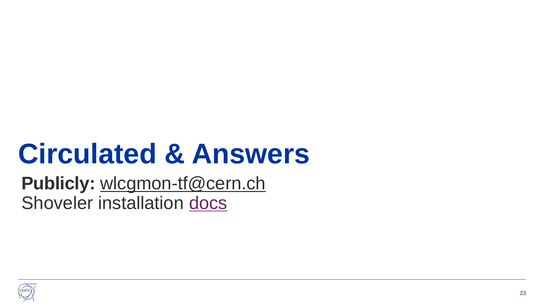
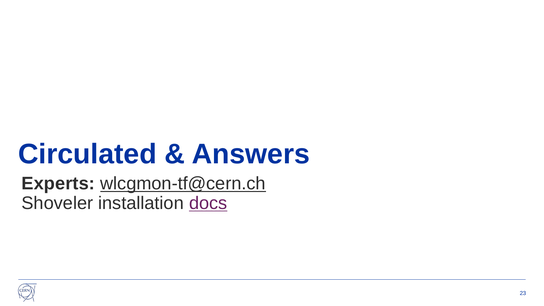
Publicly: Publicly -> Experts (58, 183)
